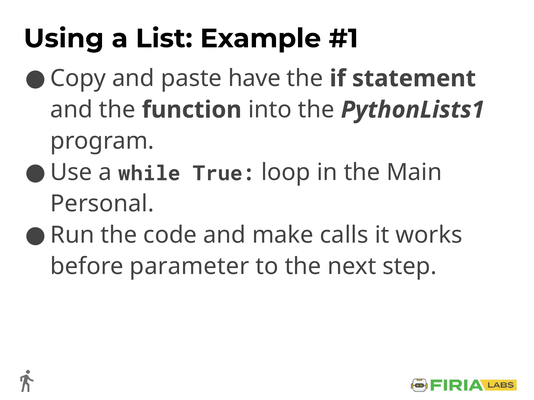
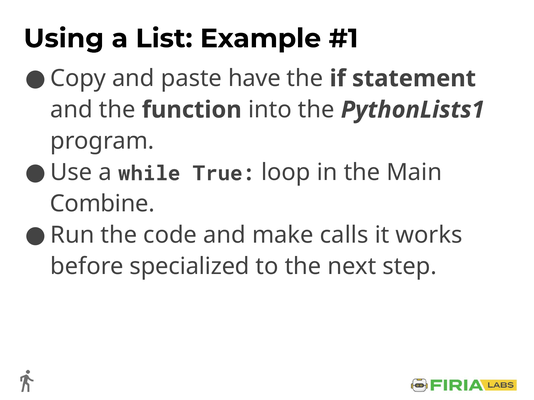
Personal: Personal -> Combine (102, 204)
parameter: parameter -> specialized (190, 267)
